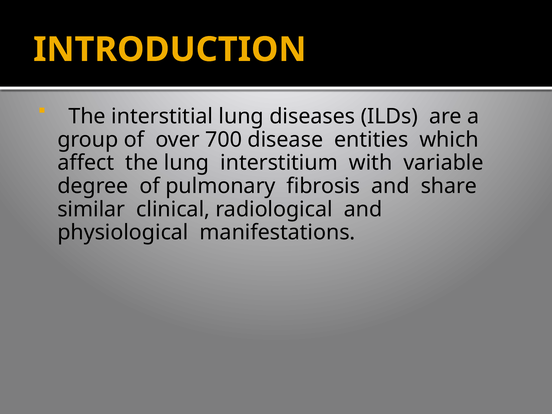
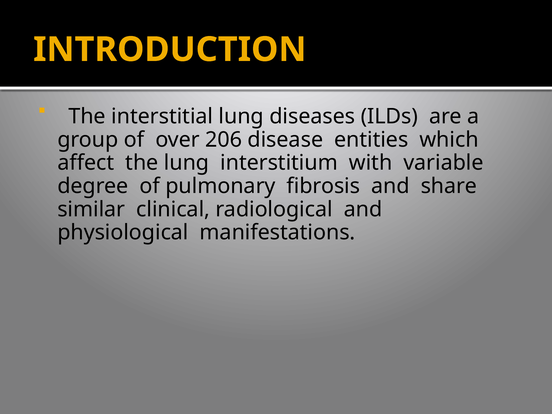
700: 700 -> 206 (224, 140)
